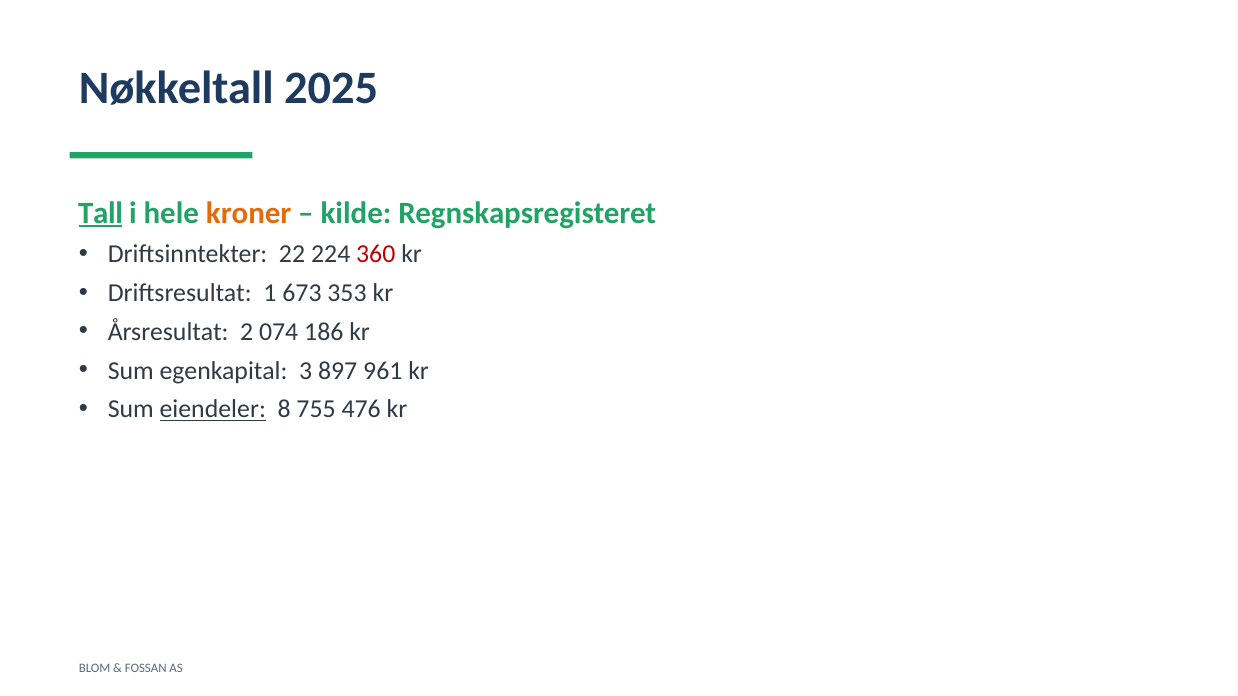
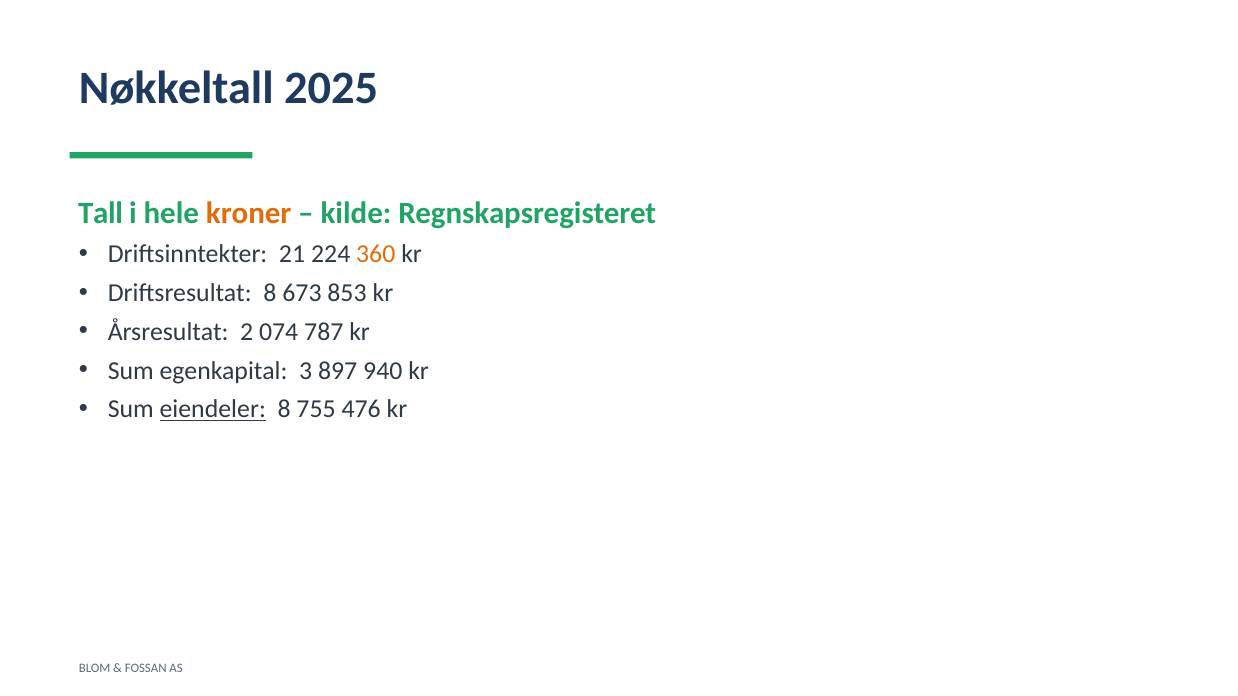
Tall underline: present -> none (101, 213)
22: 22 -> 21 (292, 255)
360 colour: red -> orange (376, 255)
Driftsresultat 1: 1 -> 8 (270, 293)
353: 353 -> 853 (347, 293)
186: 186 -> 787 (324, 332)
961: 961 -> 940 (383, 371)
